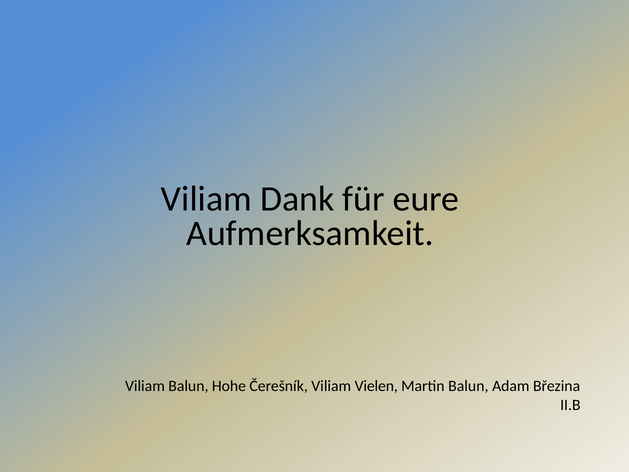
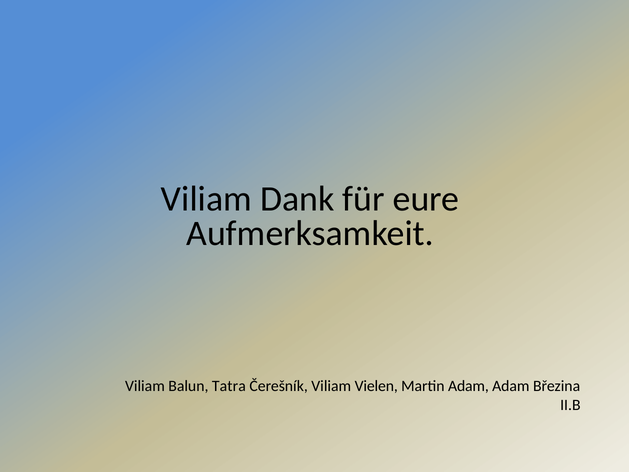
Hohe: Hohe -> Tatra (229, 386)
Martin Balun: Balun -> Adam (468, 386)
